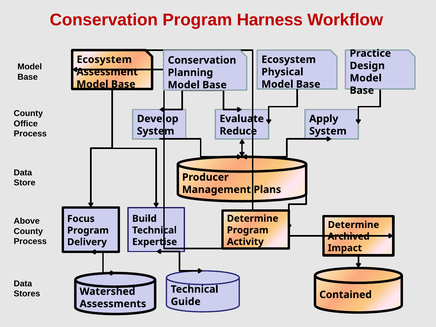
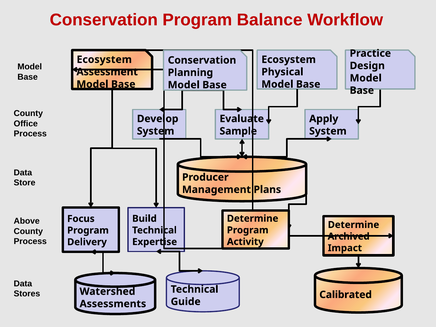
Harness: Harness -> Balance (270, 20)
Reduce: Reduce -> Sample (238, 131)
Contained: Contained -> Calibrated (346, 295)
